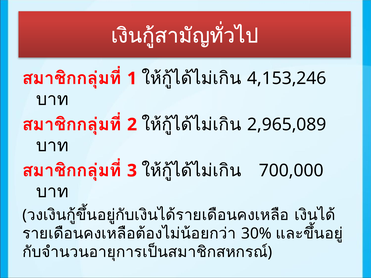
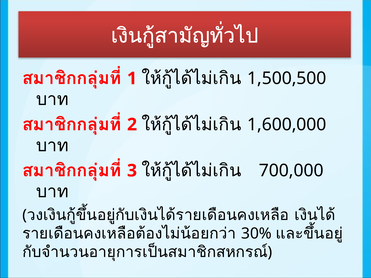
4,153,246: 4,153,246 -> 1,500,500 (287, 79)
2,965,089: 2,965,089 -> 1,600,000 (287, 125)
